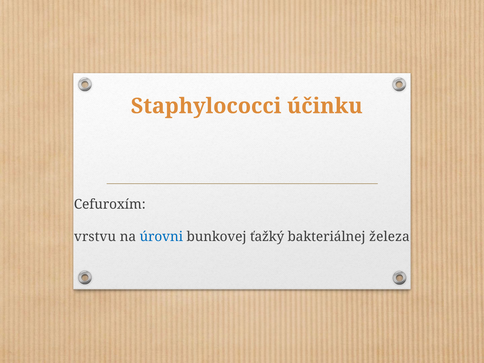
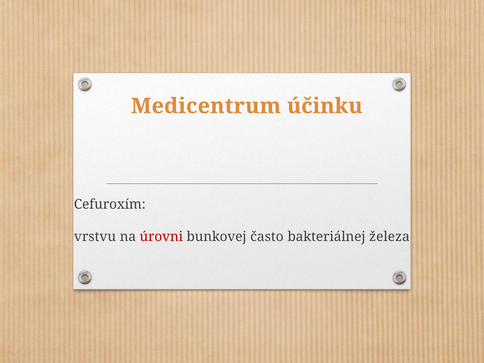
Staphylococci: Staphylococci -> Medicentrum (206, 106)
úrovni colour: blue -> red (161, 237)
ťažký: ťažký -> často (267, 237)
